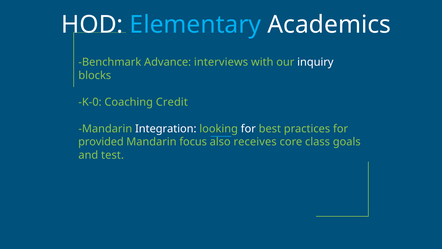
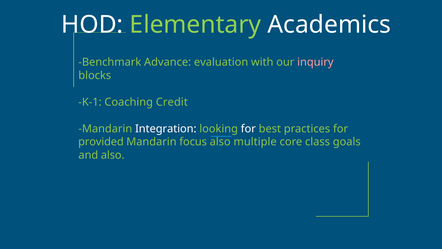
Elementary colour: light blue -> light green (195, 25)
interviews: interviews -> evaluation (221, 62)
inquiry colour: white -> pink (315, 62)
K-0: K-0 -> K-1 (90, 102)
receives: receives -> multiple (255, 142)
and test: test -> also (113, 155)
